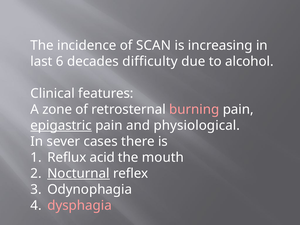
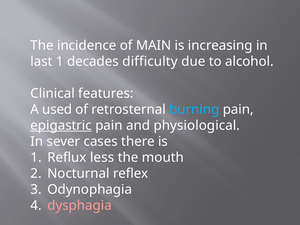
SCAN: SCAN -> MAIN (154, 45)
last 6: 6 -> 1 (60, 61)
zone: zone -> used (57, 109)
burning colour: pink -> light blue (194, 109)
acid: acid -> less (102, 157)
Nocturnal underline: present -> none (78, 173)
